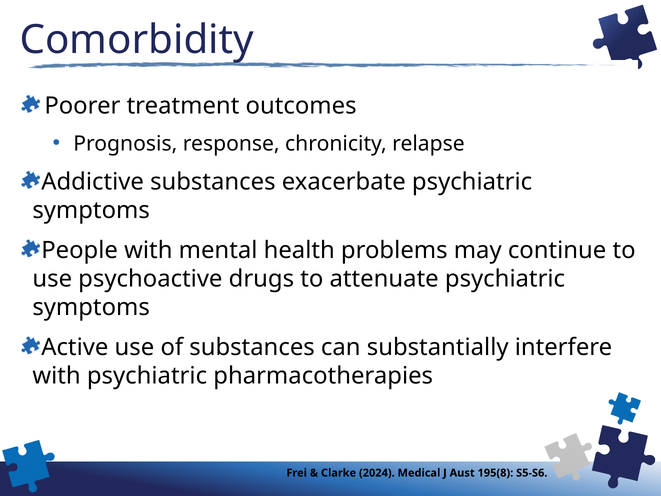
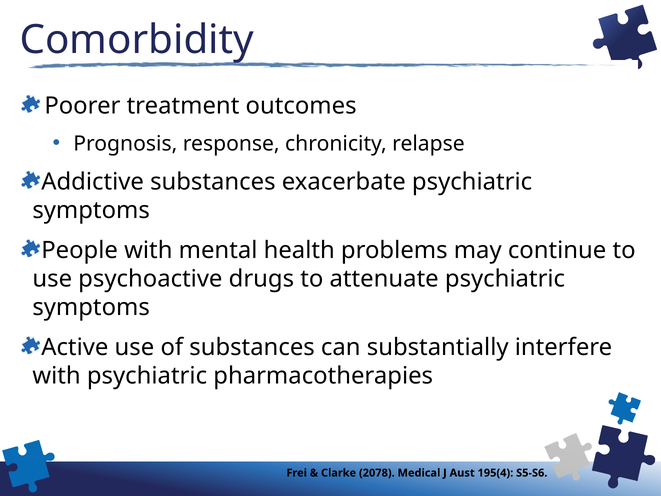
2024: 2024 -> 2078 (377, 473)
195(8: 195(8 -> 195(4 (495, 473)
